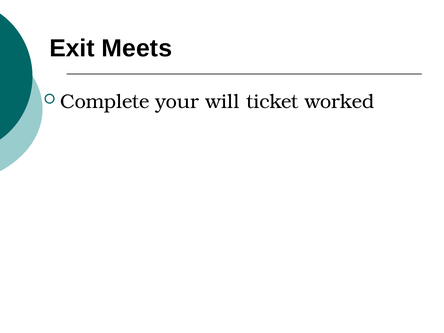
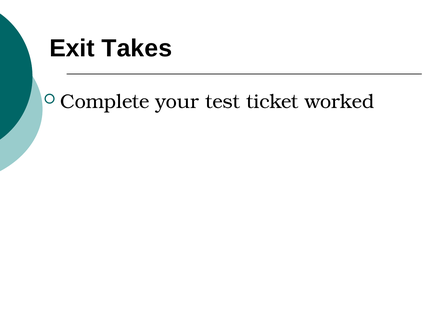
Meets: Meets -> Takes (137, 48)
will: will -> test (223, 102)
